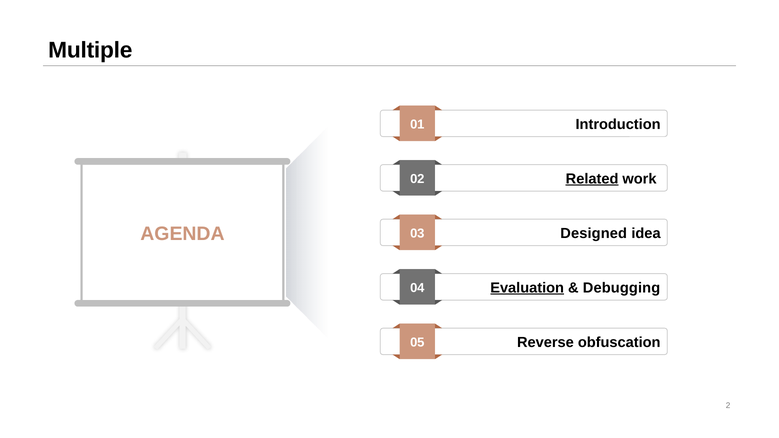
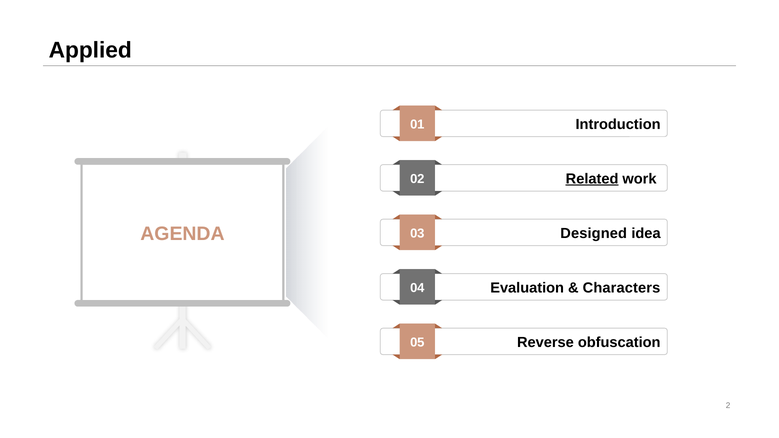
Multiple: Multiple -> Applied (90, 50)
Evaluation underline: present -> none (527, 288)
Debugging: Debugging -> Characters (621, 288)
